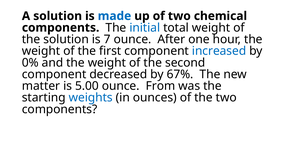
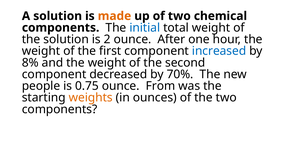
made colour: blue -> orange (114, 16)
7: 7 -> 2 (107, 39)
0%: 0% -> 8% (30, 62)
67%: 67% -> 70% (180, 74)
matter: matter -> people (41, 86)
5.00: 5.00 -> 0.75 (87, 86)
weights colour: blue -> orange (91, 97)
